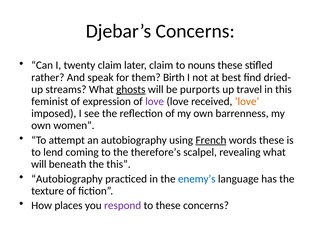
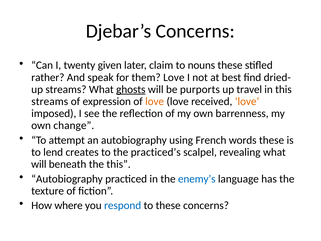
twenty claim: claim -> given (110, 65)
them Birth: Birth -> Love (174, 77)
feminist: feminist -> streams (50, 101)
love colour: purple -> orange (155, 101)
women: women -> change (74, 125)
French underline: present -> none (211, 140)
coming: coming -> creates (82, 152)
therefore’s: therefore’s -> practiced’s (156, 152)
places: places -> where (69, 205)
respond colour: purple -> blue (123, 205)
